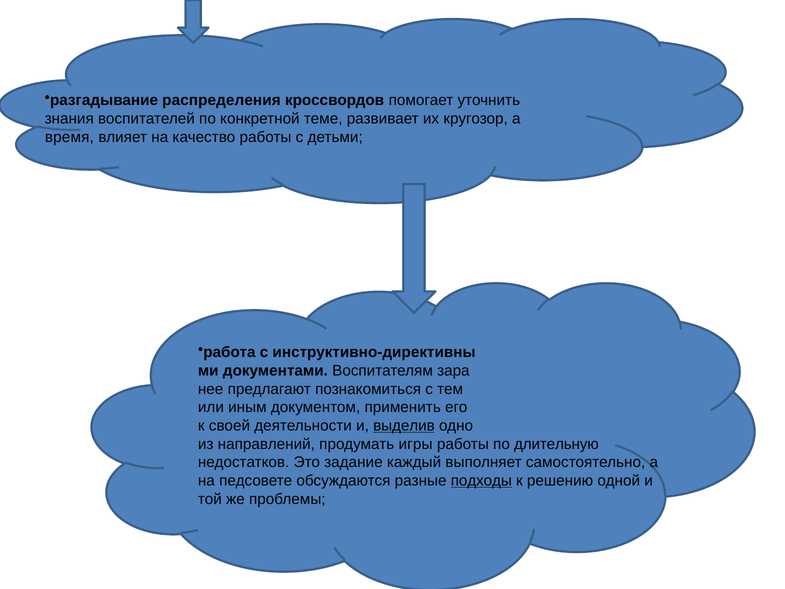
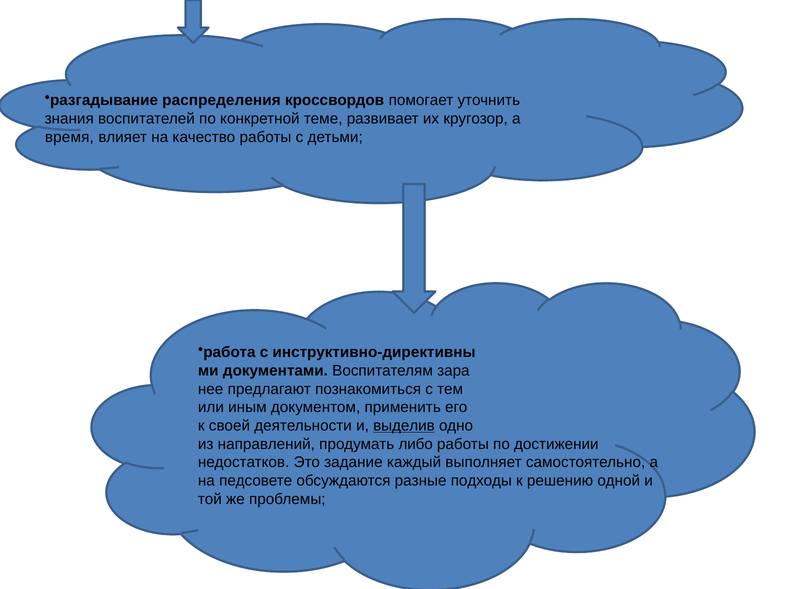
игры: игры -> либо (416, 444)
длительную: длительную -> достижении (556, 444)
подходы underline: present -> none (481, 480)
